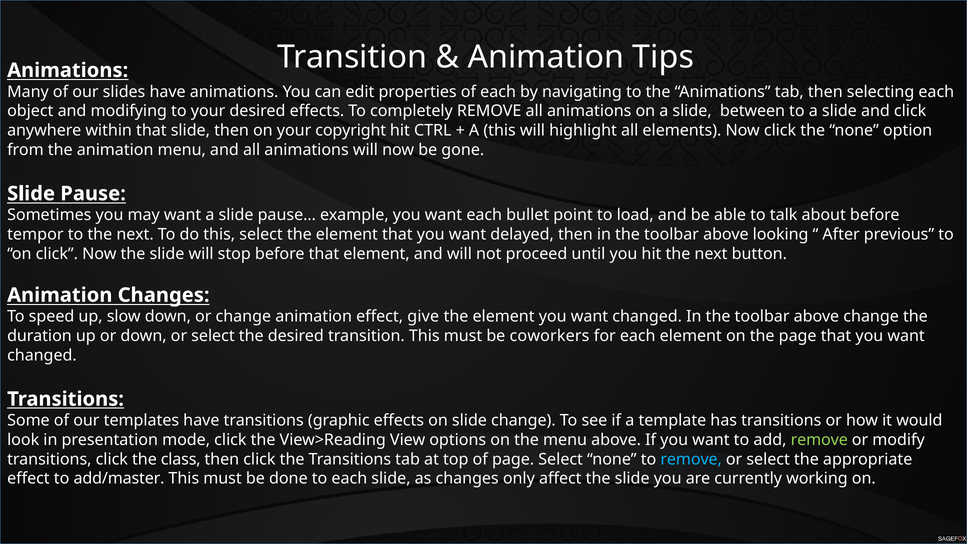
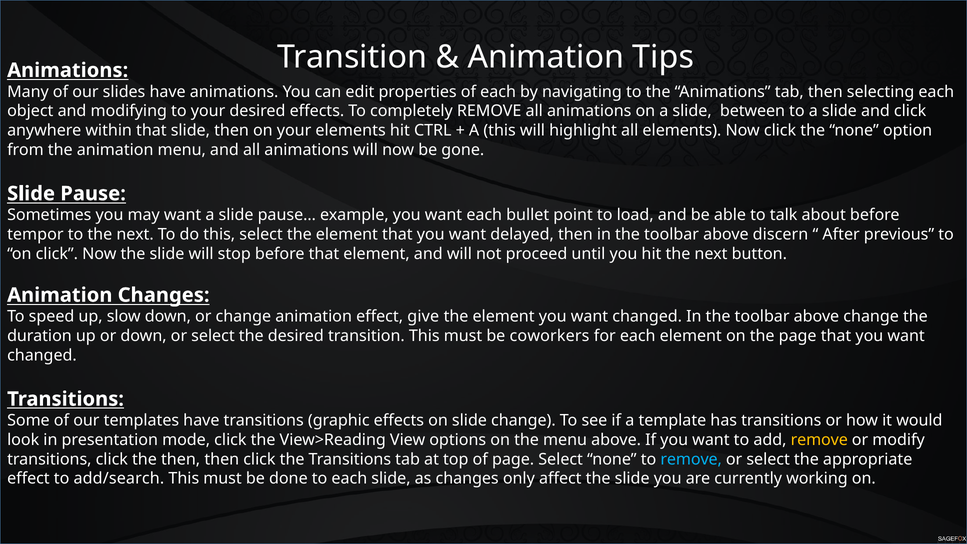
your copyright: copyright -> elements (351, 130)
looking: looking -> discern (781, 234)
remove colour: light green -> yellow (819, 440)
the class: class -> then (181, 459)
add/master: add/master -> add/search (119, 478)
